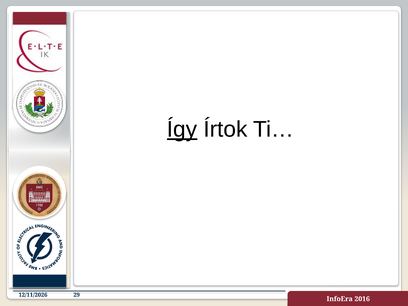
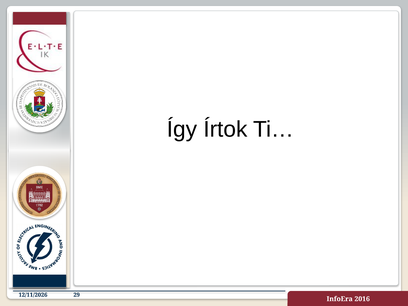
Így underline: present -> none (182, 129)
